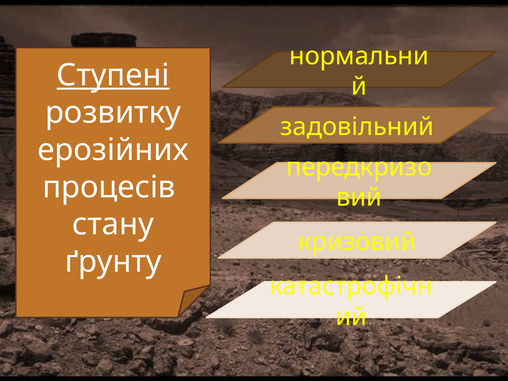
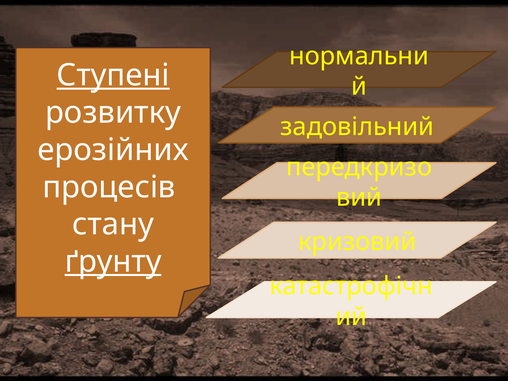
ґрунту underline: none -> present (113, 262)
